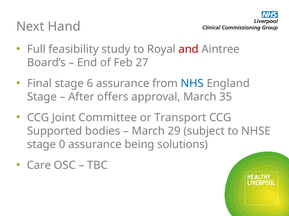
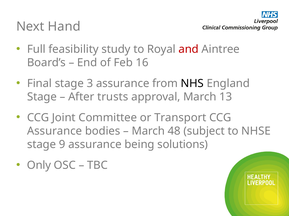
27: 27 -> 16 (142, 63)
6: 6 -> 3 (90, 84)
NHS colour: blue -> black (192, 84)
offers: offers -> trusts (113, 97)
35: 35 -> 13 (226, 97)
Supported: Supported -> Assurance (55, 131)
29: 29 -> 48 (174, 131)
0: 0 -> 9 (62, 145)
Care: Care -> Only (39, 166)
